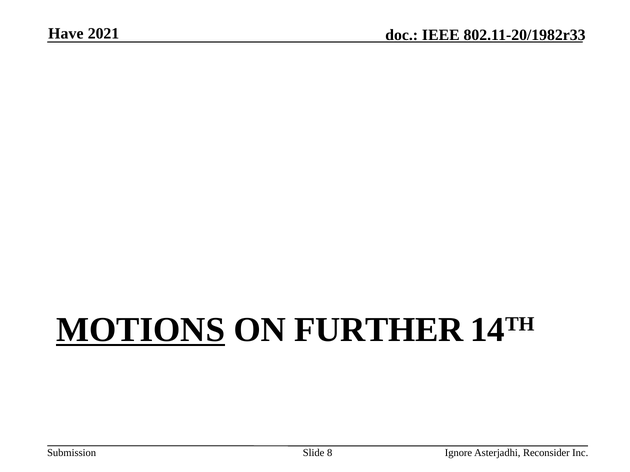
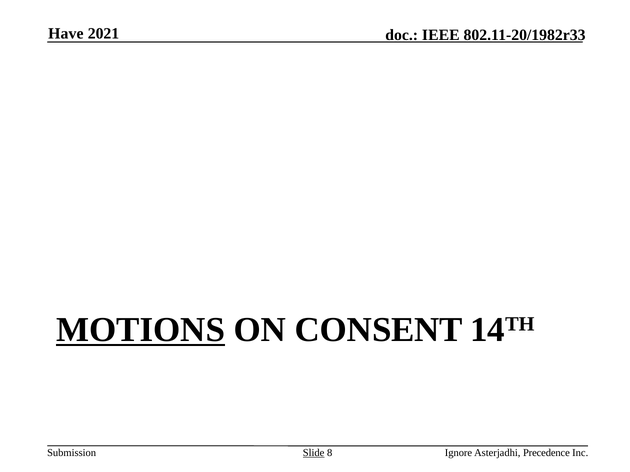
FURTHER: FURTHER -> CONSENT (379, 330)
Slide underline: none -> present (314, 453)
Reconsider: Reconsider -> Precedence (546, 453)
